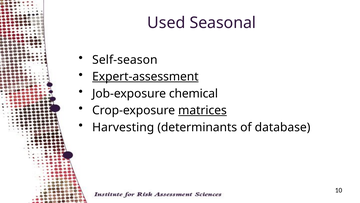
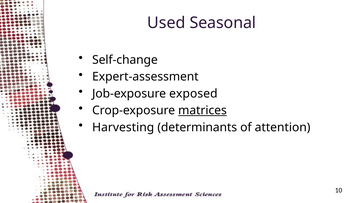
Self-season: Self-season -> Self-change (125, 60)
Expert-assessment underline: present -> none (145, 77)
chemical: chemical -> exposed (193, 93)
database: database -> attention (283, 127)
